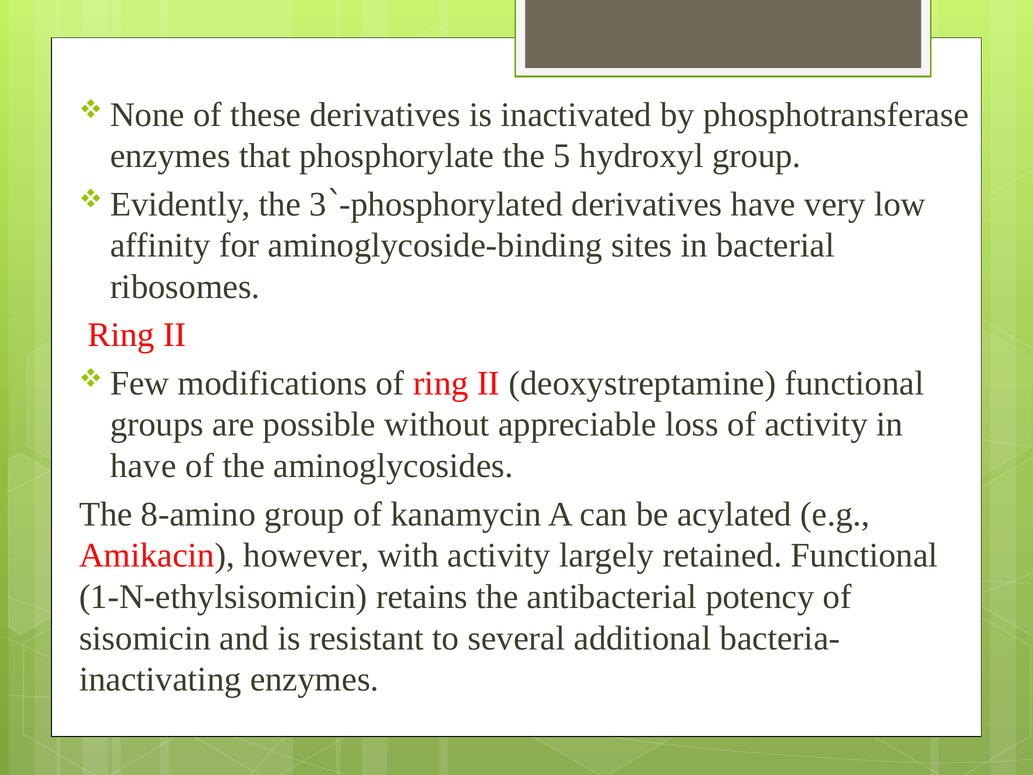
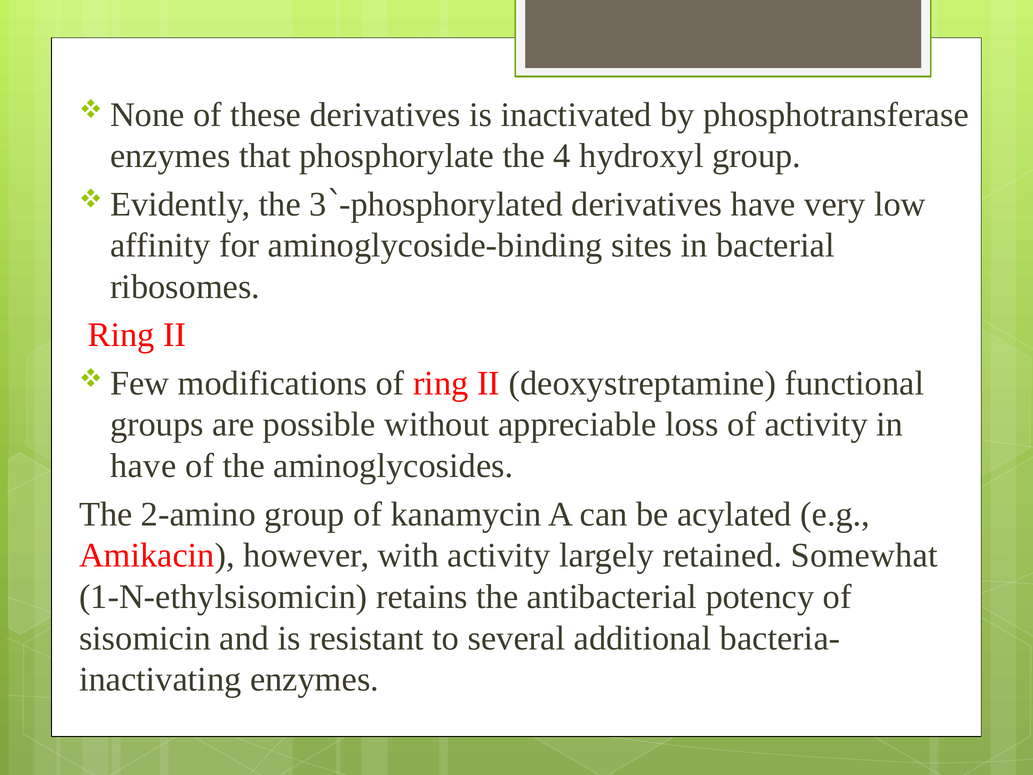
5: 5 -> 4 (562, 156)
8-amino: 8-amino -> 2-amino (198, 514)
retained Functional: Functional -> Somewhat (864, 555)
